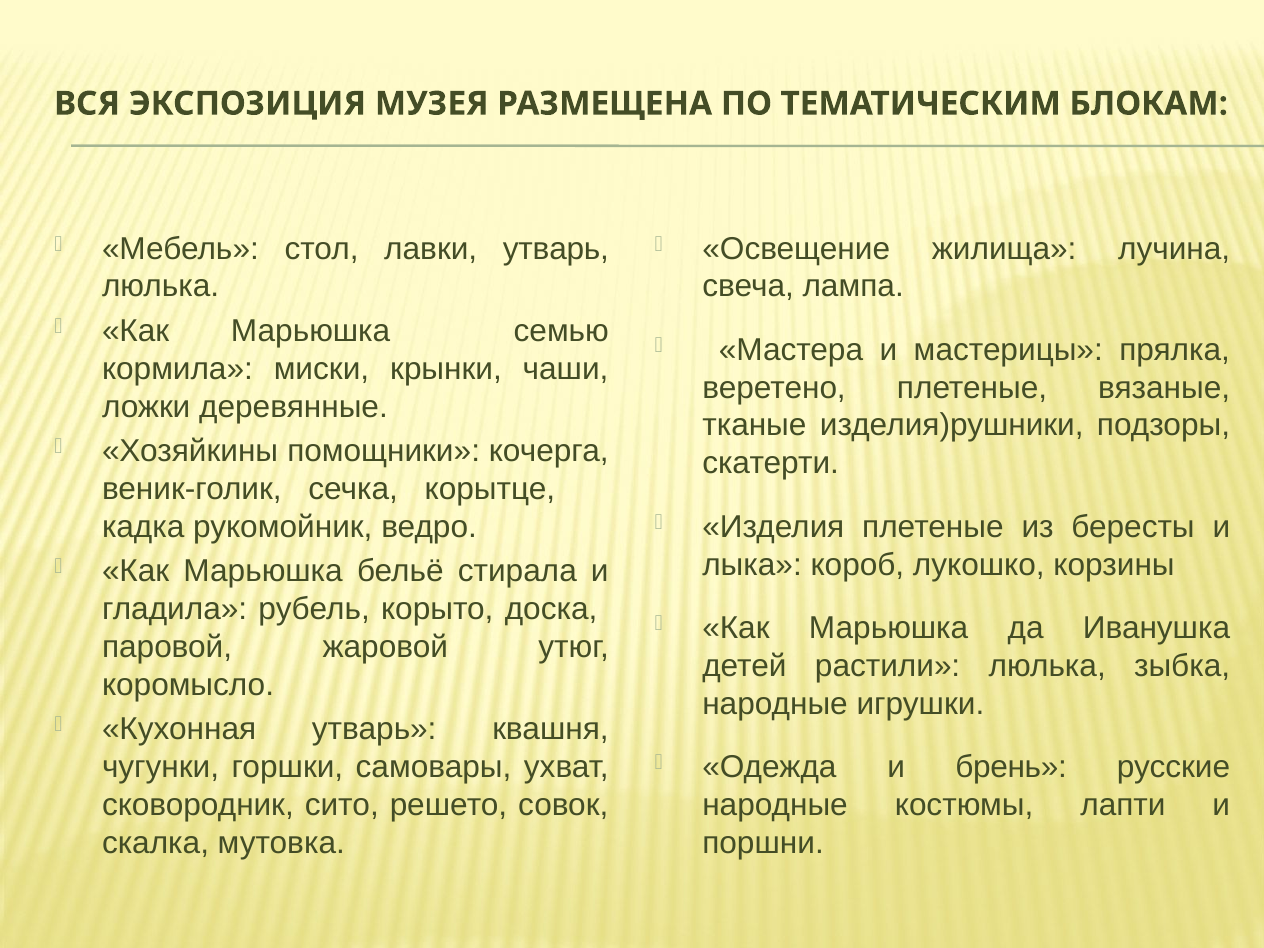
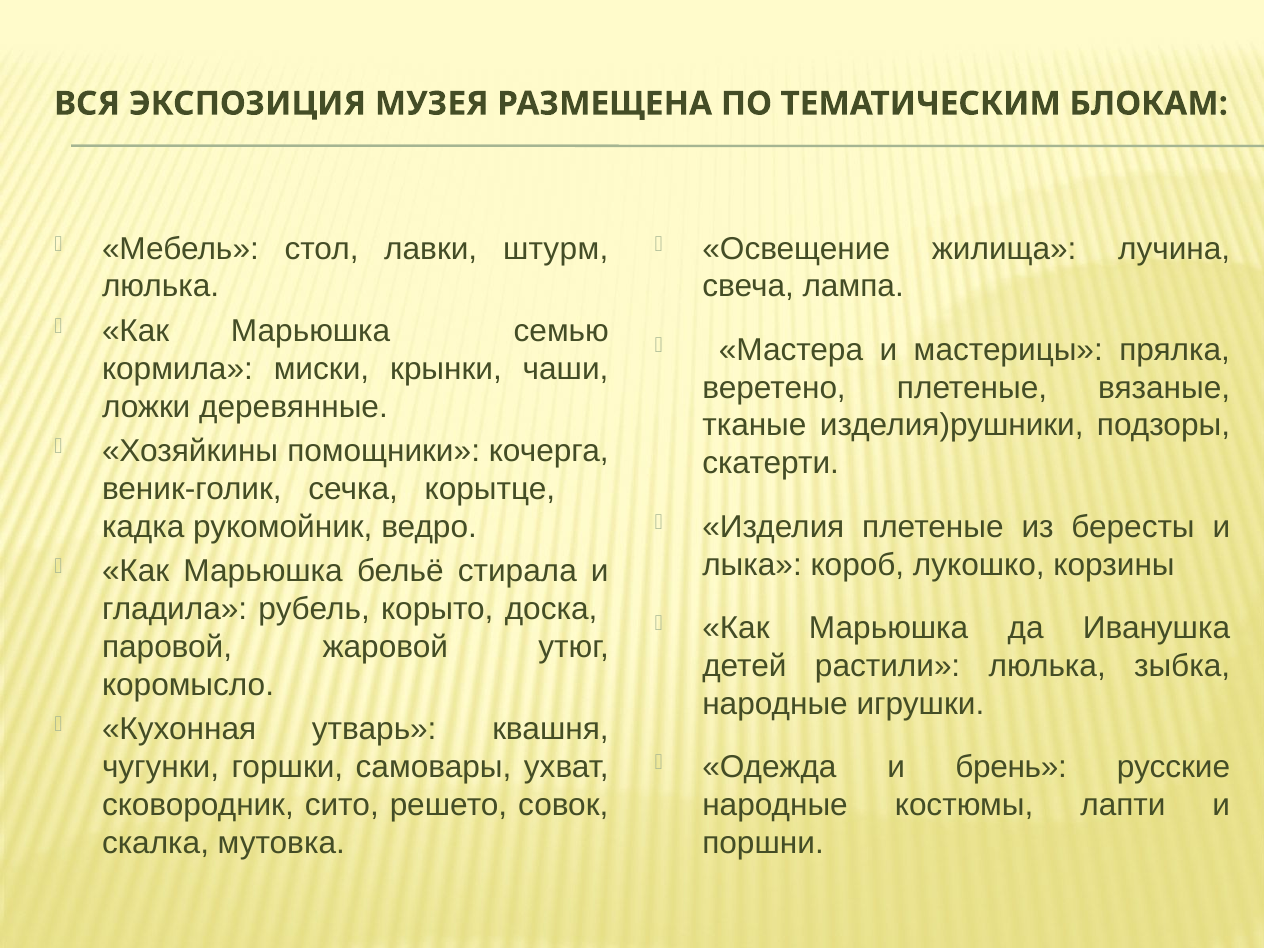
лавки утварь: утварь -> штурм (556, 249)
